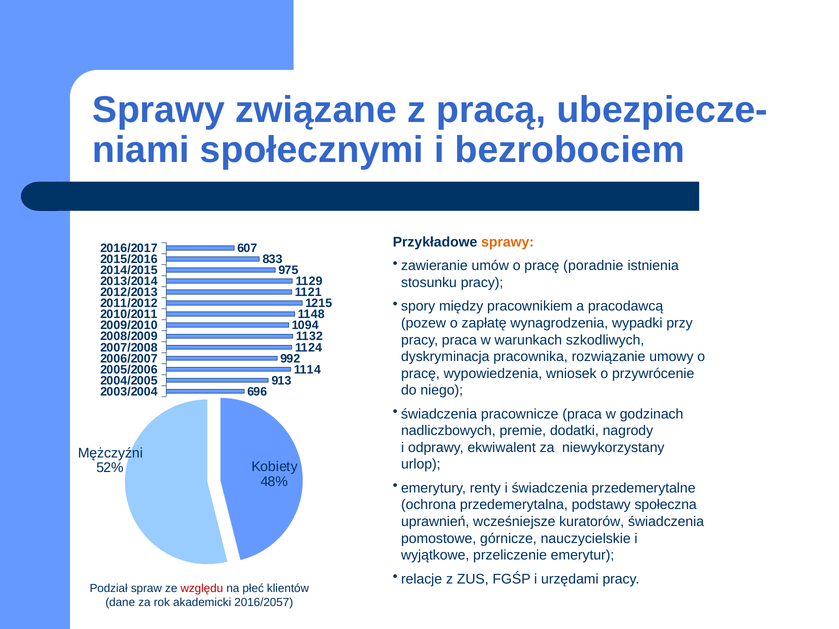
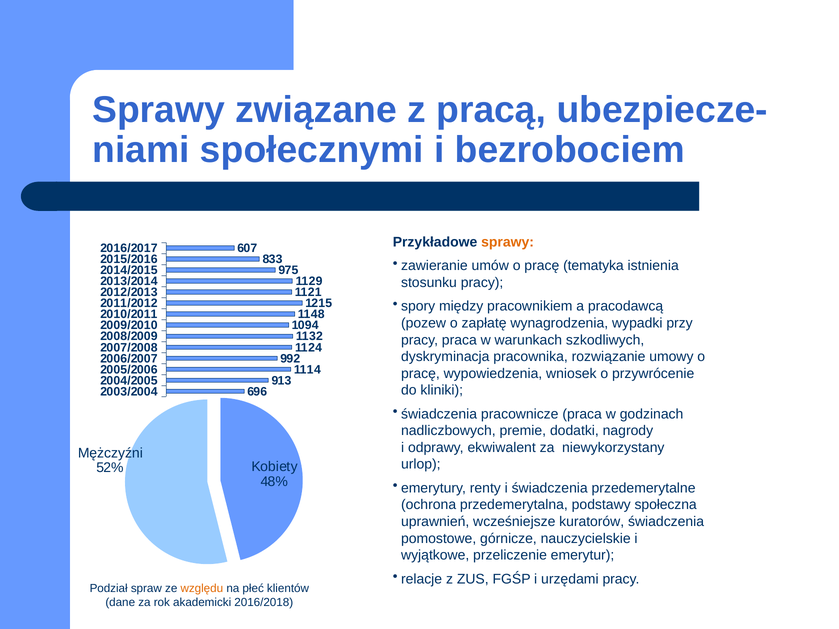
poradnie: poradnie -> tematyka (593, 266)
niego: niego -> kliniki (442, 390)
względu colour: red -> orange (202, 589)
2016/2057: 2016/2057 -> 2016/2018 (264, 603)
